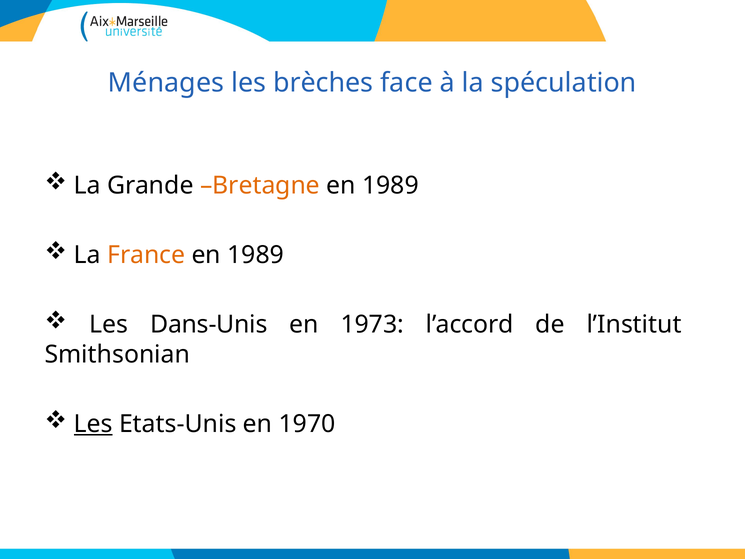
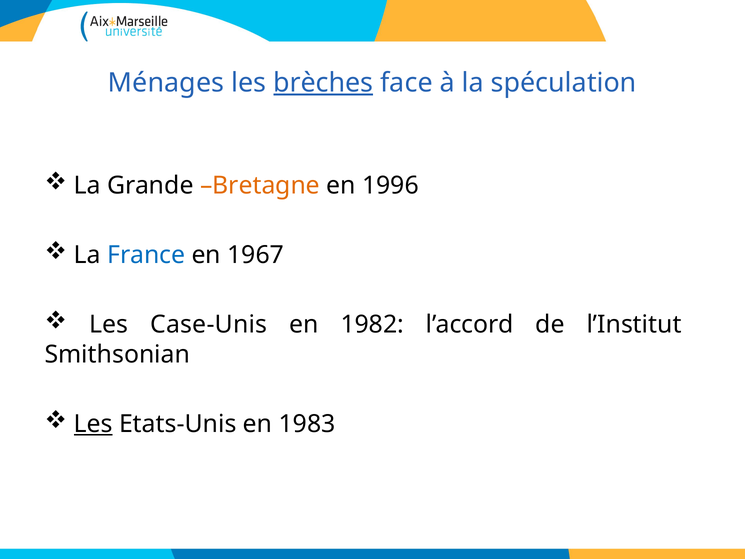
brèches underline: none -> present (323, 83)
1989: 1989 -> 1996 (390, 186)
France colour: orange -> blue (146, 255)
1989: 1989 -> 1967 (256, 255)
Dans-Unis: Dans-Unis -> Case-Unis (209, 325)
1973: 1973 -> 1982 (372, 325)
1970: 1970 -> 1983 (307, 424)
